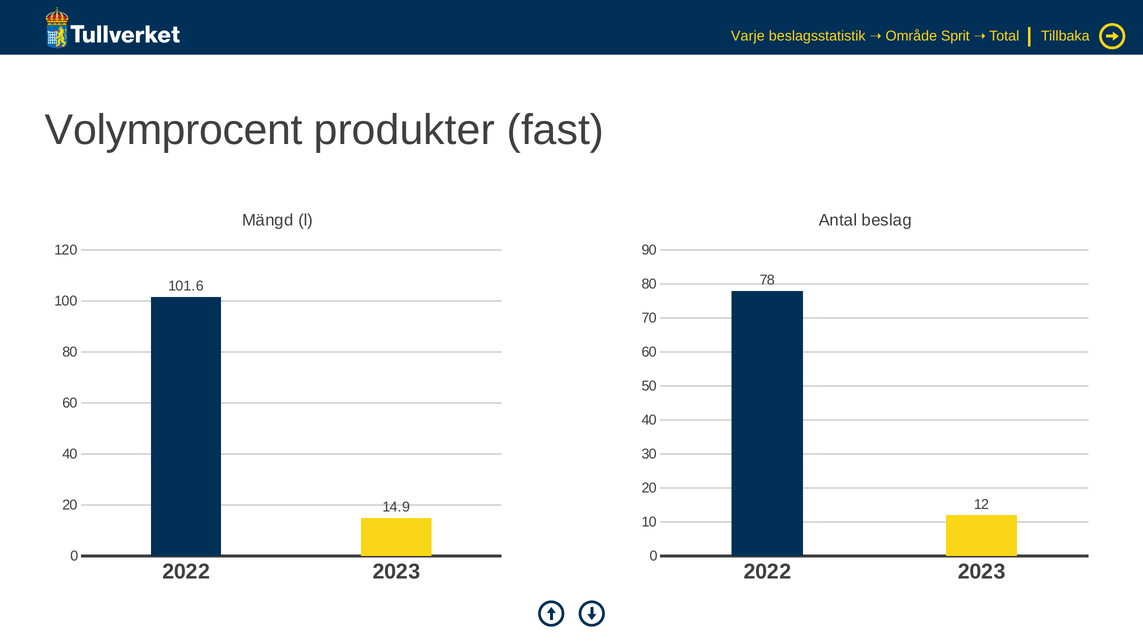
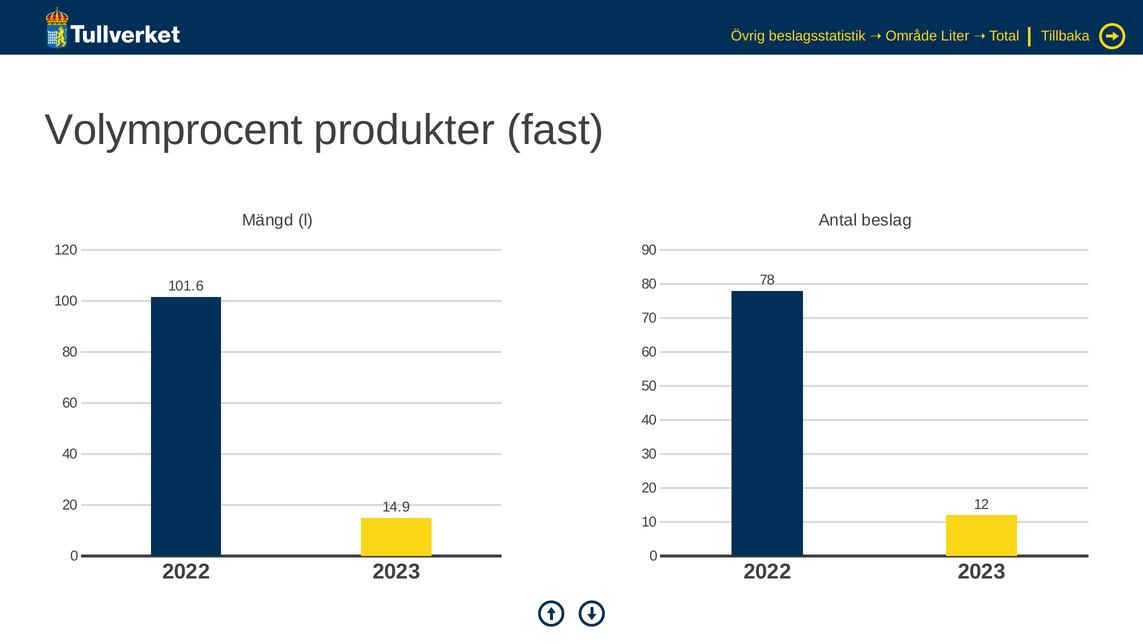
Varje: Varje -> Övrig (748, 36)
Sprit: Sprit -> Liter (955, 36)
